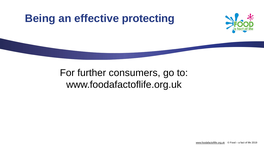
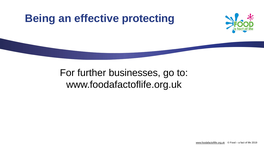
consumers: consumers -> businesses (135, 73)
